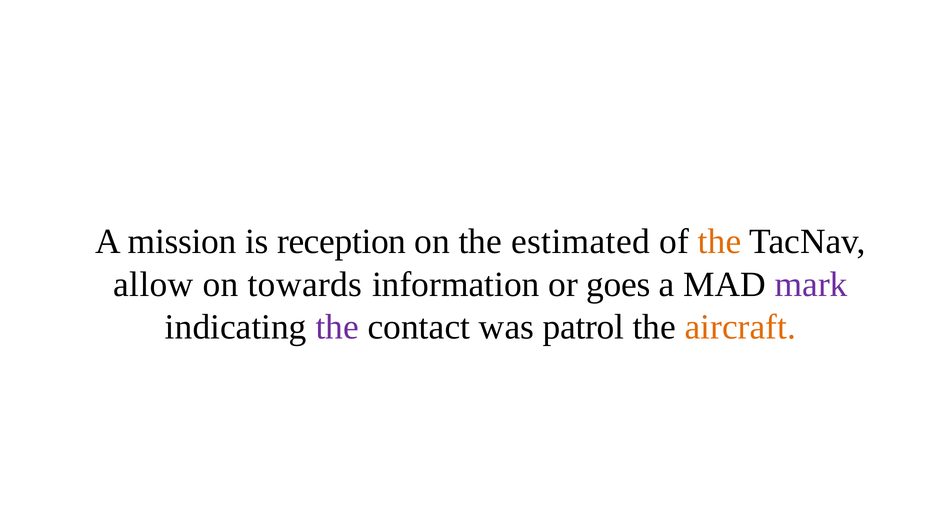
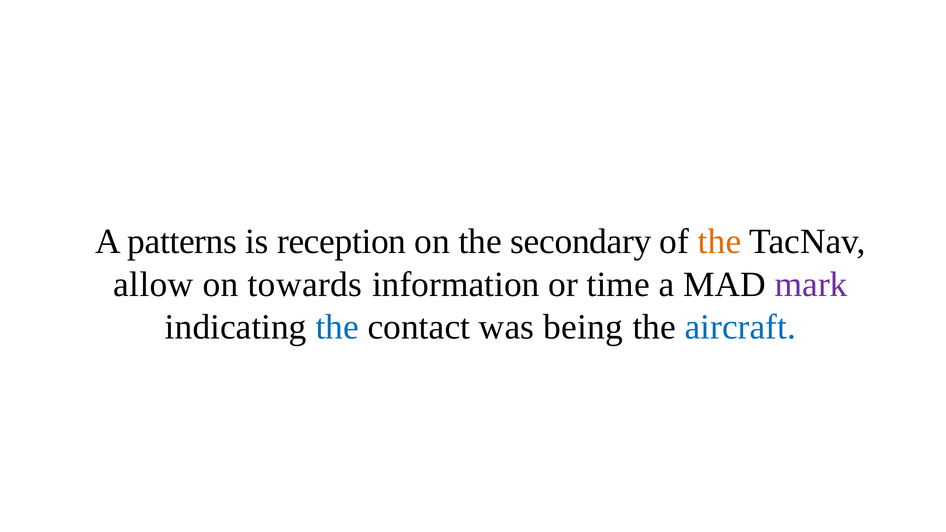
mission: mission -> patterns (182, 242)
estimated: estimated -> secondary (581, 242)
goes: goes -> time (618, 284)
the colour: purple -> blue (337, 327)
patrol: patrol -> being (583, 327)
aircraft colour: orange -> blue (740, 327)
